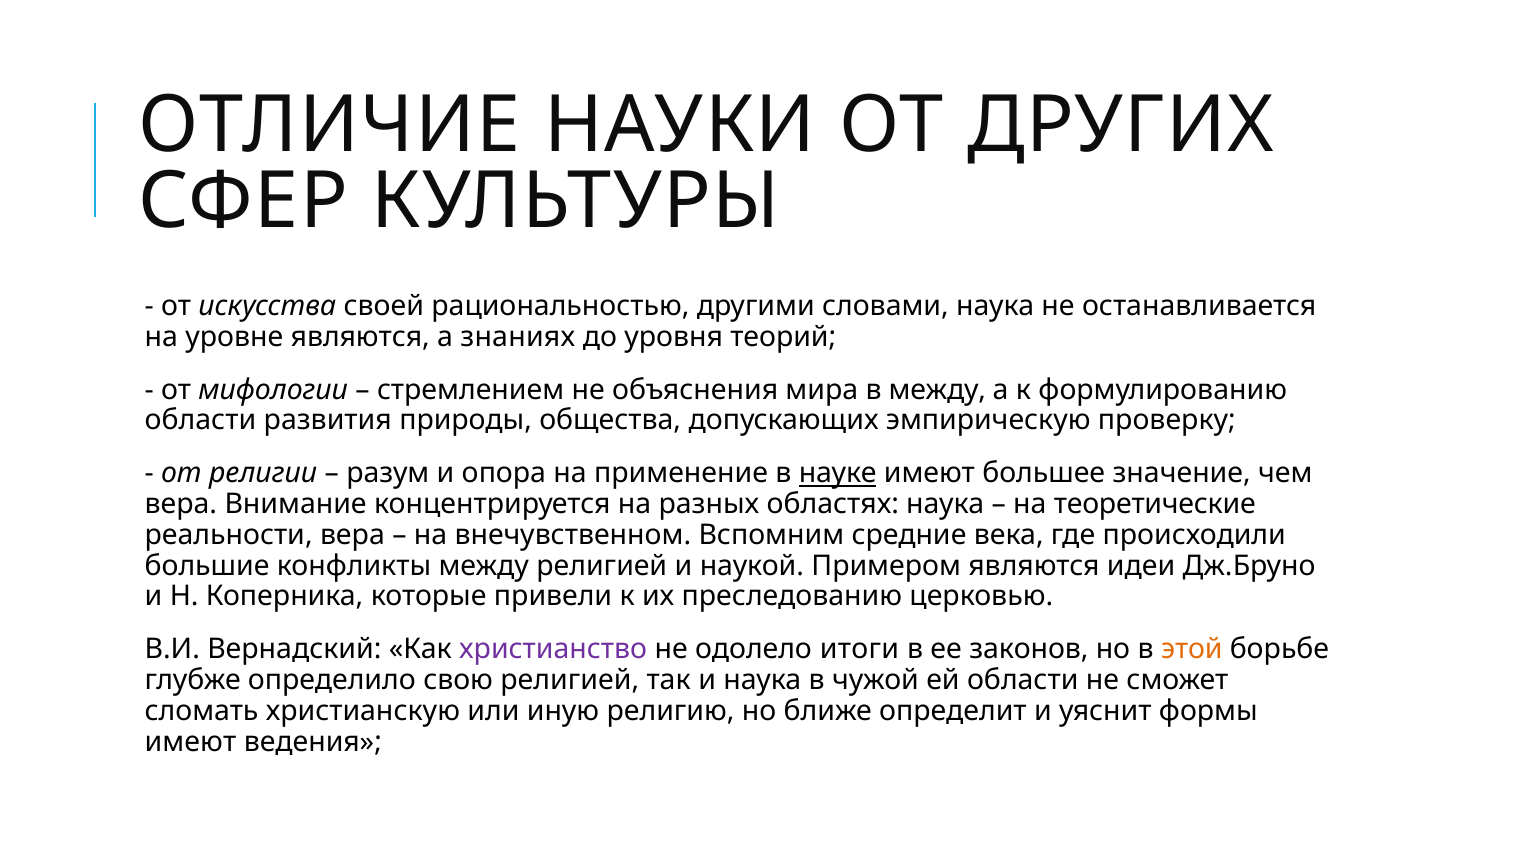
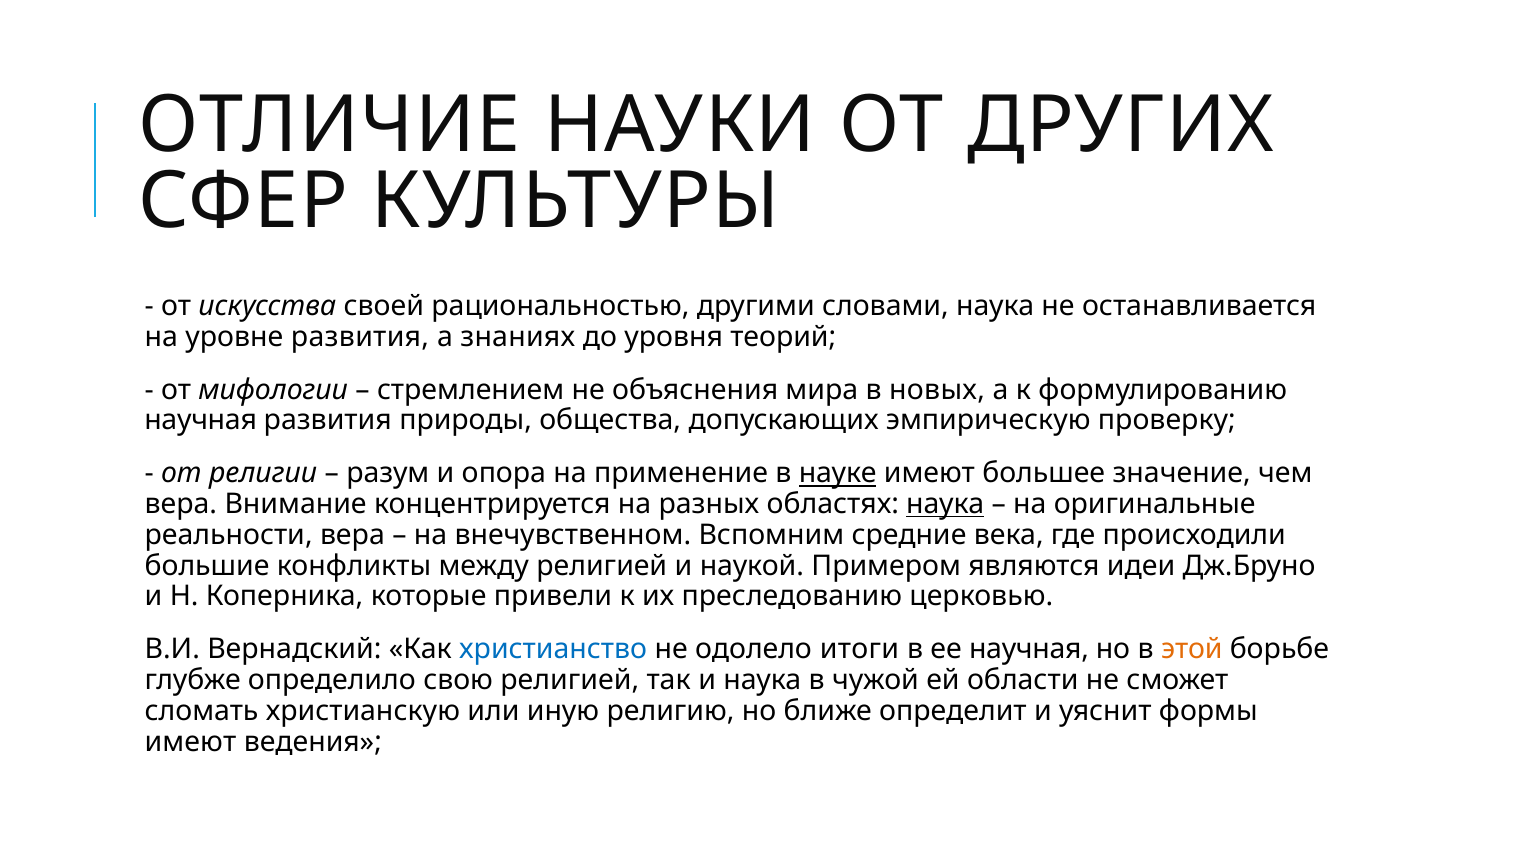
уровне являются: являются -> развития (360, 336)
в между: между -> новых (937, 389)
области: области -> научная (201, 420)
наука underline: none -> present (945, 504)
теоретические: теоретические -> оригинальные (1155, 504)
христианство colour: purple -> blue (553, 649)
ее законов: законов -> научная (1029, 649)
